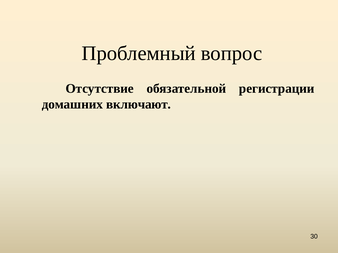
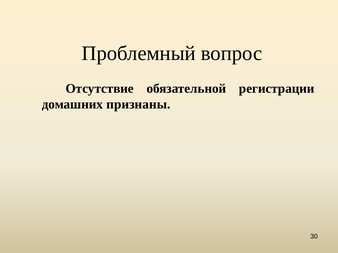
включают: включают -> признаны (138, 105)
